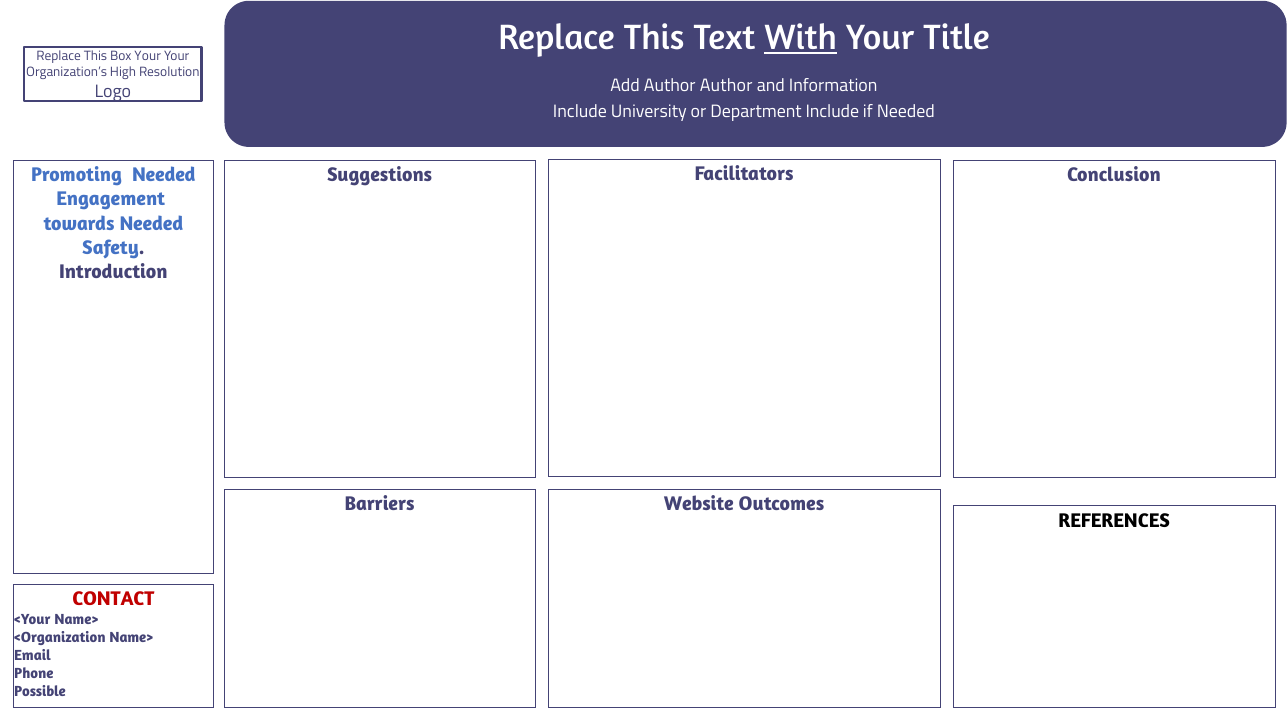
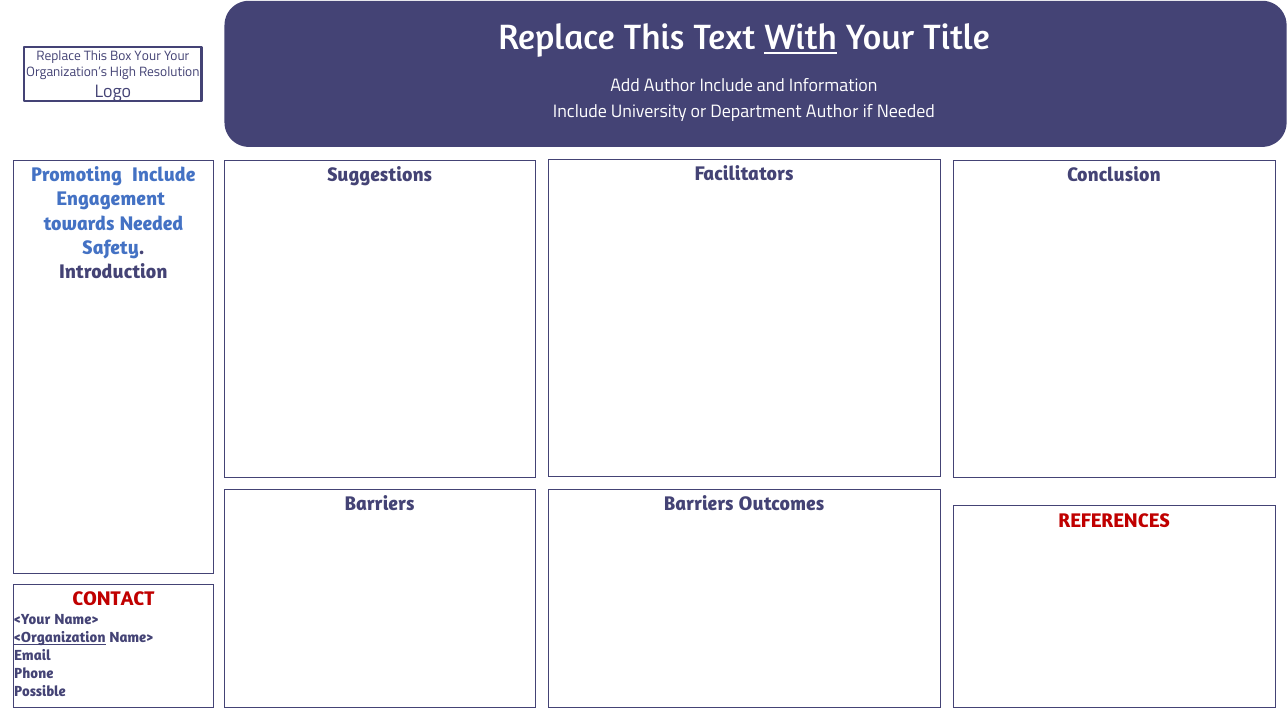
Author Author: Author -> Include (726, 86)
Department Include: Include -> Author (832, 111)
Promoting Needed: Needed -> Include (164, 175)
Website: Website -> Barriers (699, 504)
REFERENCES colour: black -> red (1114, 520)
<Organization underline: none -> present (60, 638)
